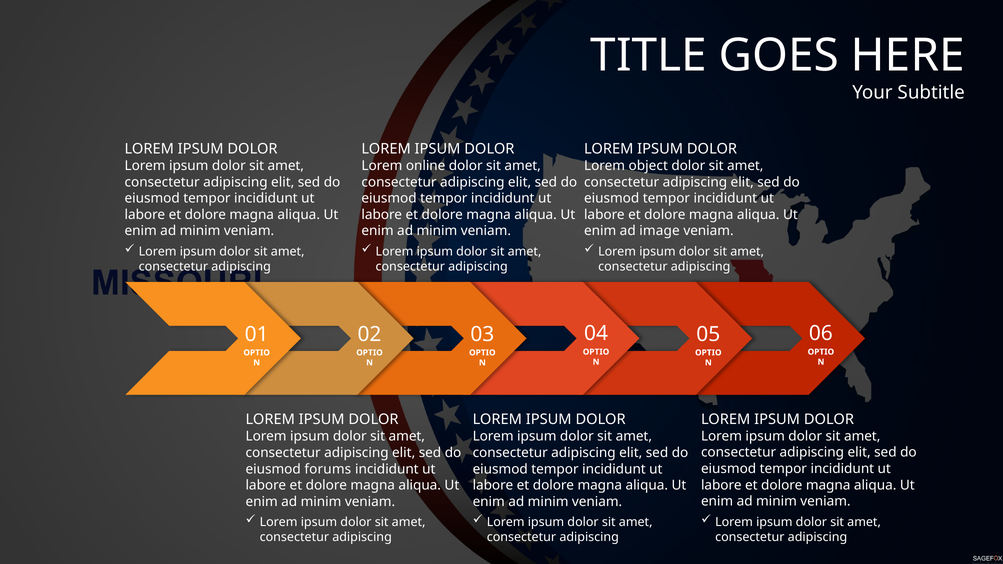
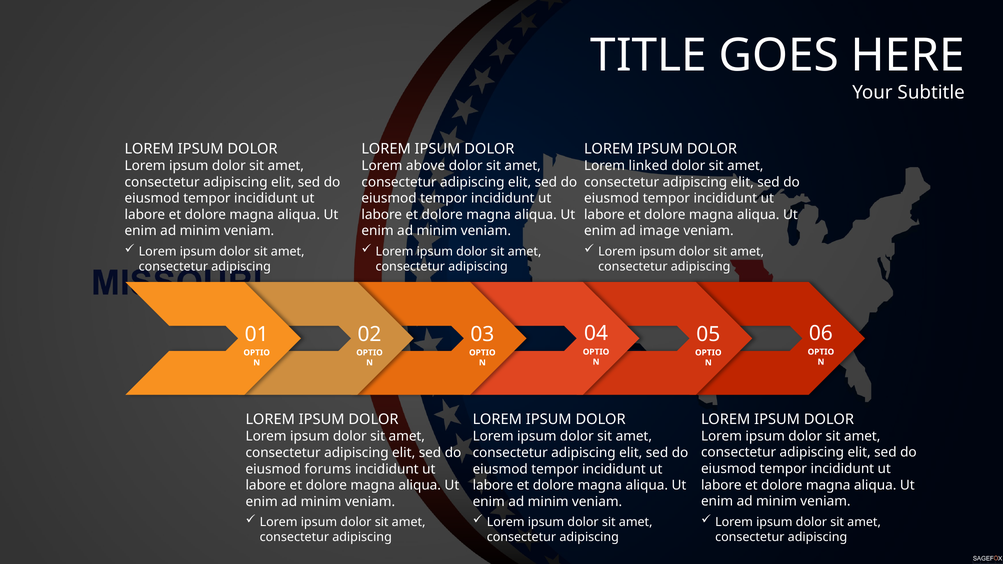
online: online -> above (426, 166)
object: object -> linked (648, 166)
